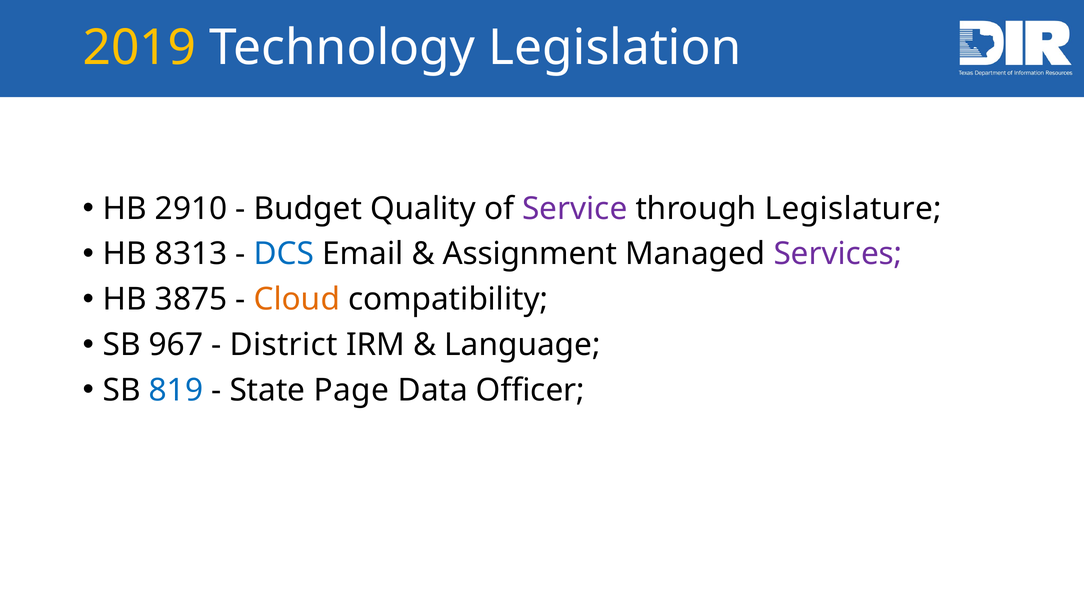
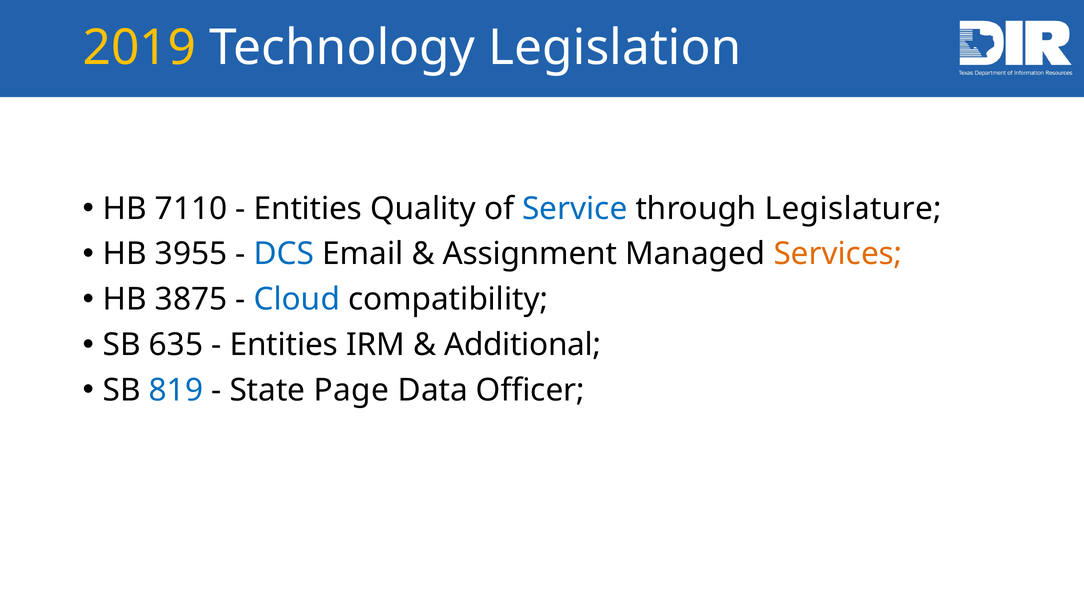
2910: 2910 -> 7110 (191, 208)
Budget: Budget -> Entities (308, 208)
Service colour: purple -> blue (575, 208)
8313: 8313 -> 3955 (191, 254)
Services colour: purple -> orange (838, 254)
Cloud colour: orange -> blue (297, 299)
967: 967 -> 635 (176, 345)
District: District -> Entities (284, 345)
Language: Language -> Additional (523, 345)
